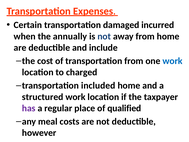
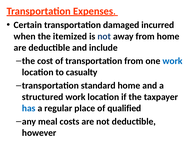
annually: annually -> itemized (70, 36)
charged: charged -> casualty (82, 72)
included: included -> standard (98, 85)
has colour: purple -> blue (29, 108)
